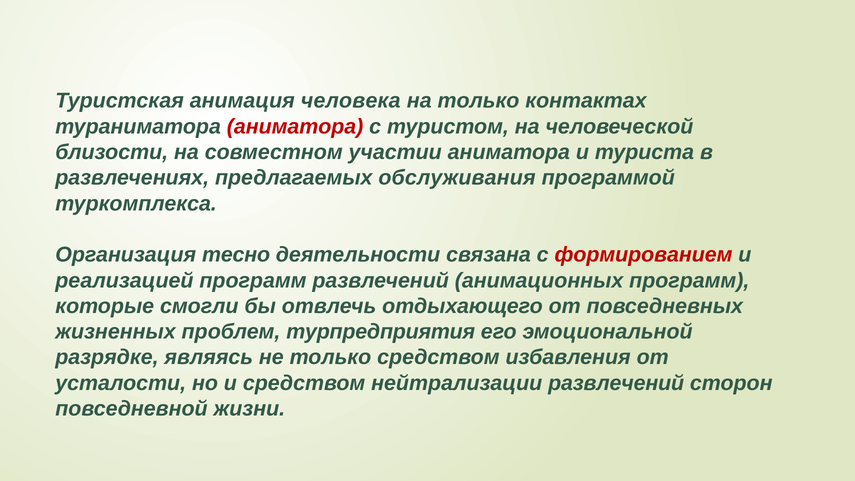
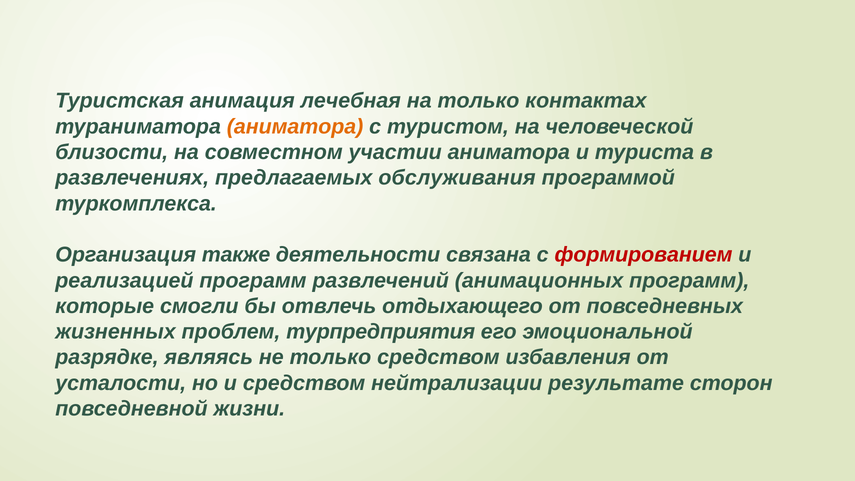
человека: человека -> лечебная (351, 101)
аниматора colour: red -> orange (295, 127)
тесно: тесно -> также (236, 255)
нейтрализации развлечений: развлечений -> результате (616, 383)
